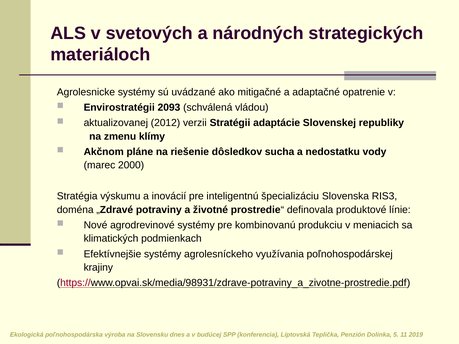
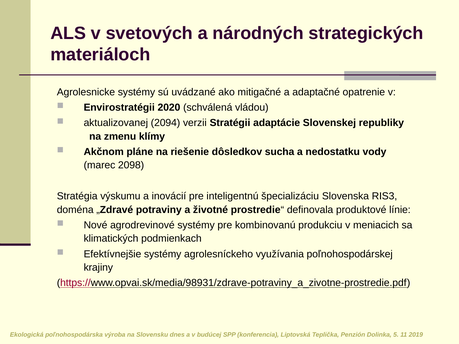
2093: 2093 -> 2020 (169, 108)
2012: 2012 -> 2094 (166, 123)
2000: 2000 -> 2098 (131, 165)
